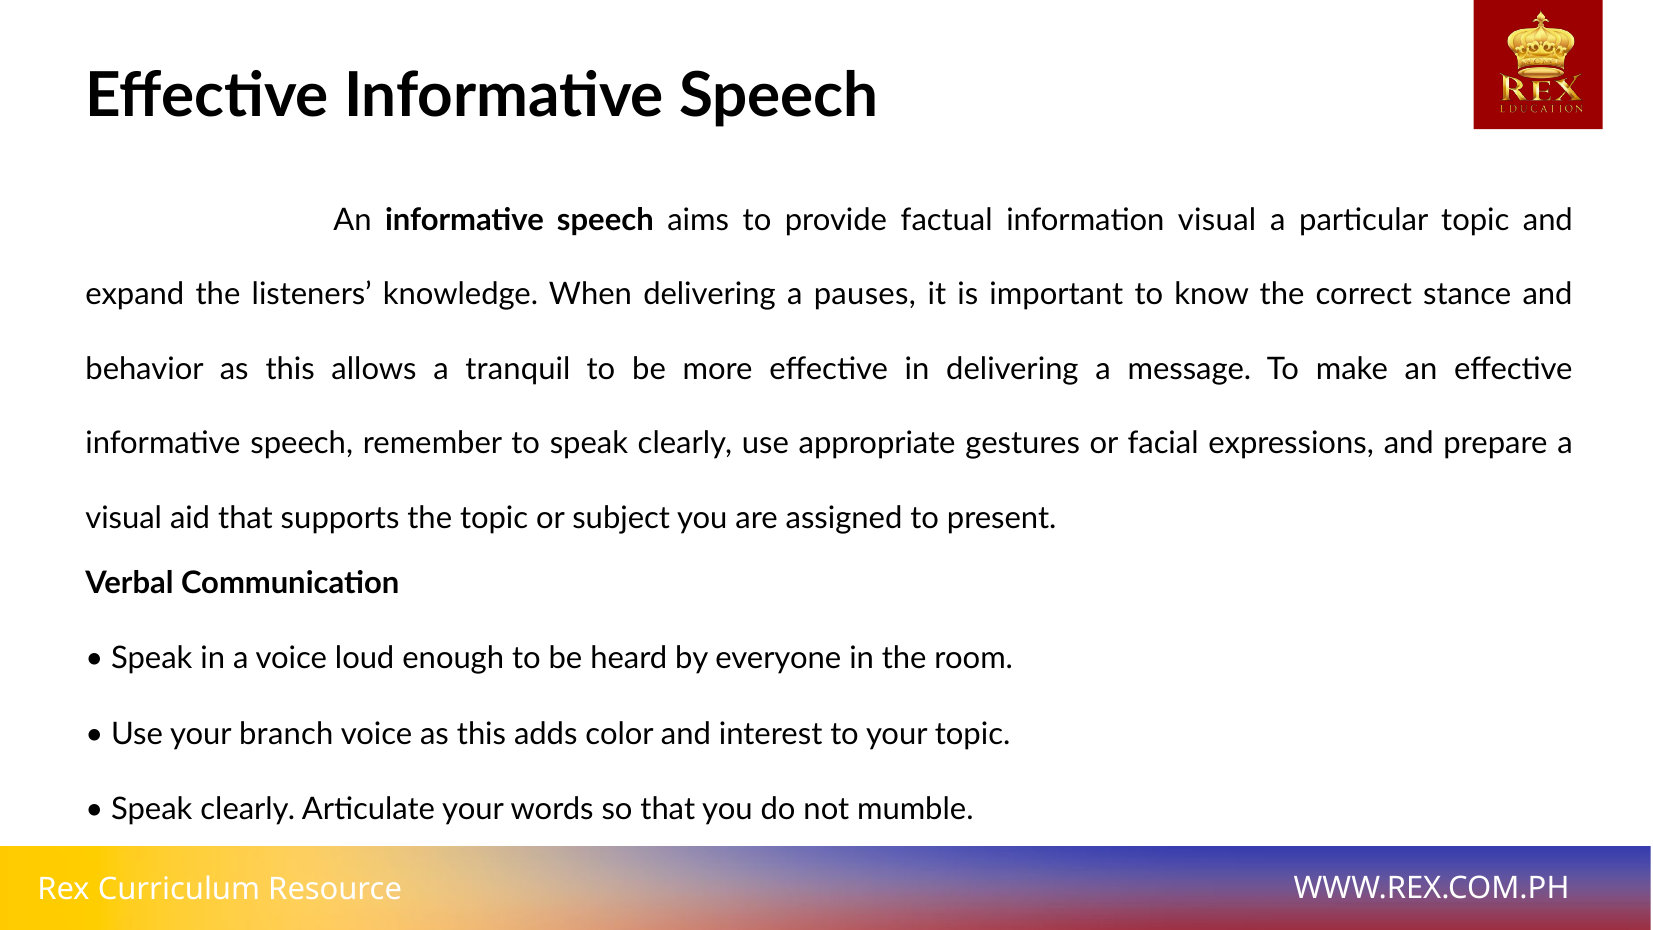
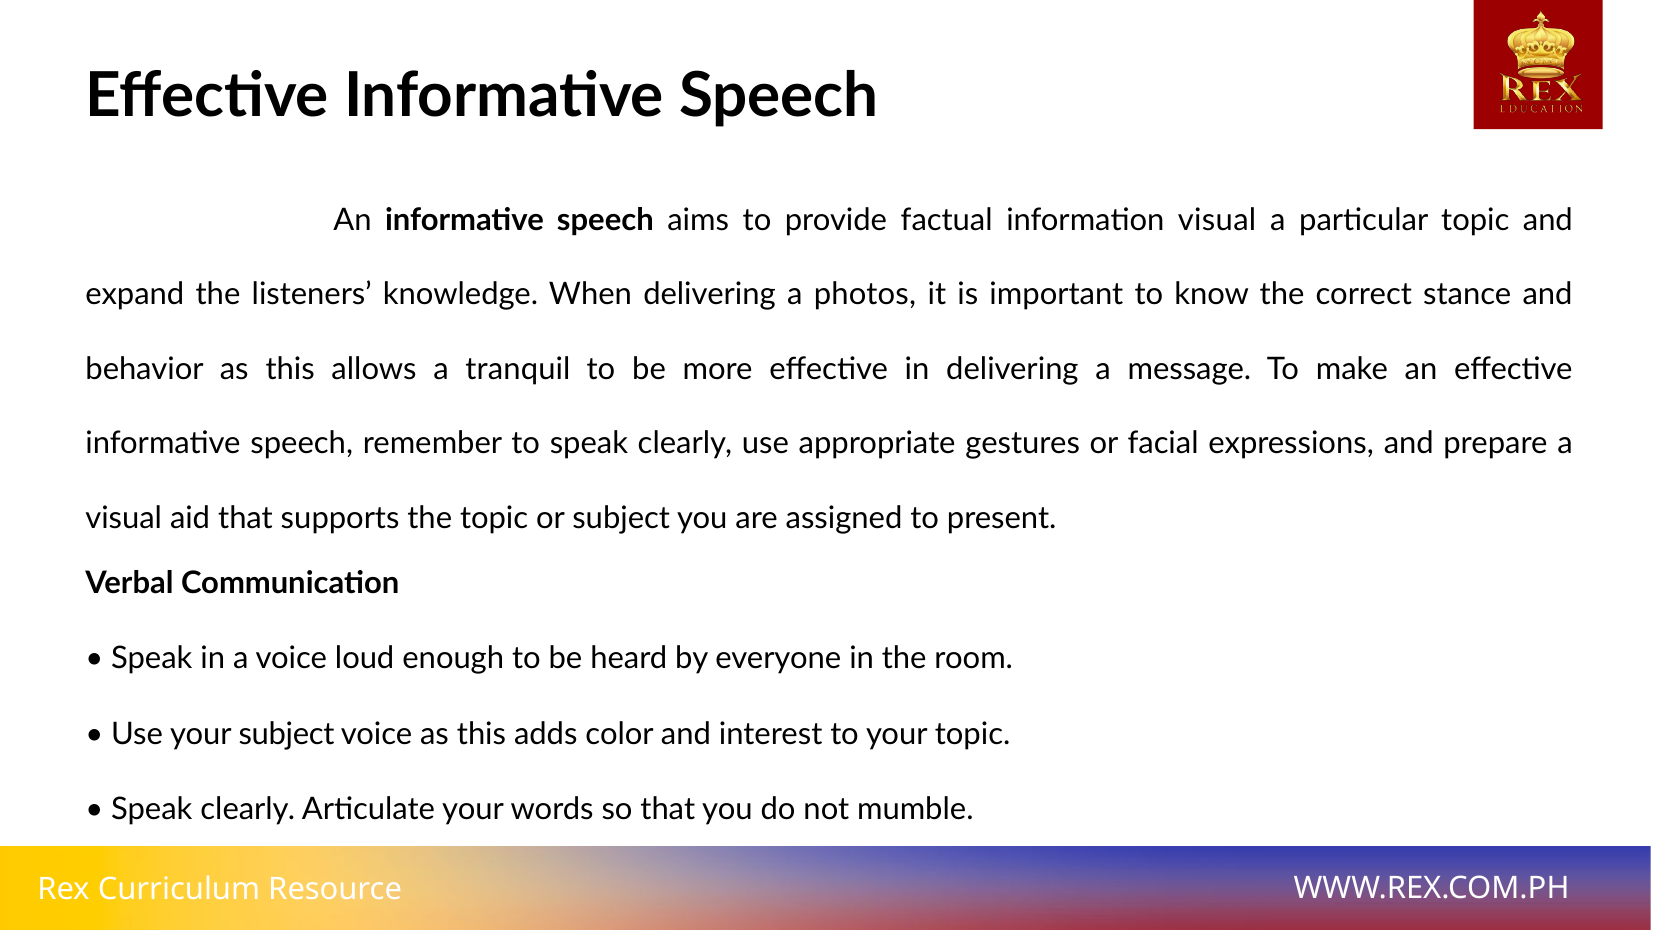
pauses: pauses -> photos (865, 295)
your branch: branch -> subject (286, 734)
